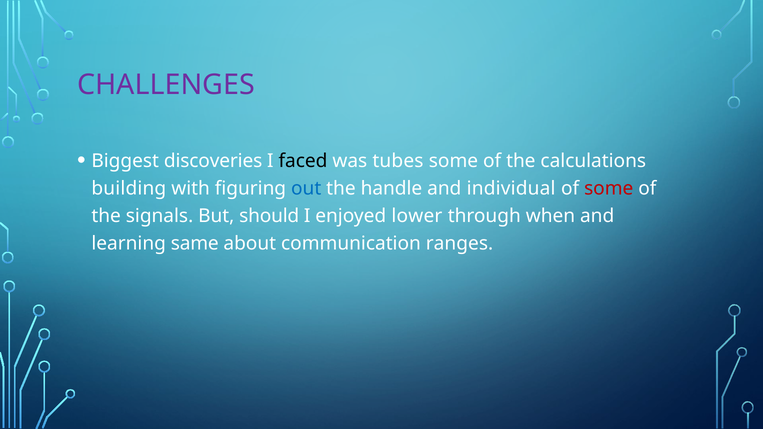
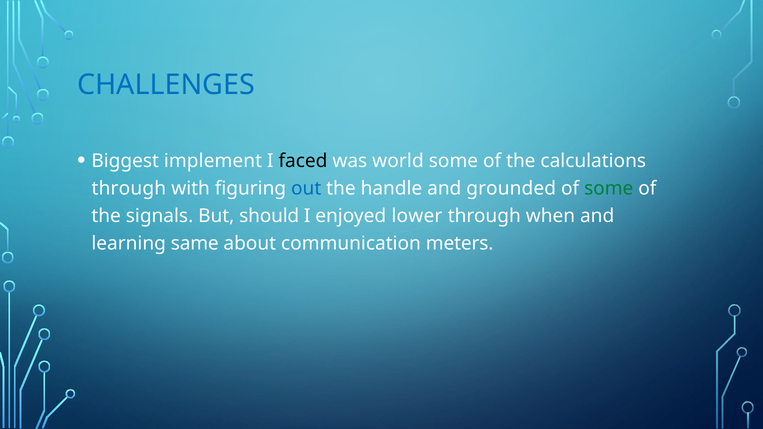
CHALLENGES colour: purple -> blue (166, 85)
discoveries: discoveries -> implement (213, 161)
tubes: tubes -> world (398, 161)
building: building -> through (129, 188)
individual: individual -> grounded (511, 188)
some colour: red -> green (609, 188)
ranges: ranges -> meters (460, 243)
